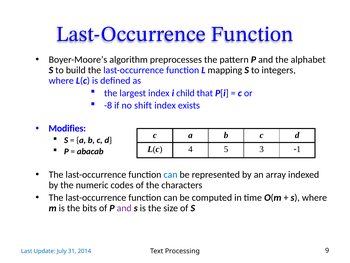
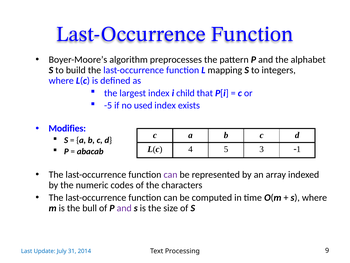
-8: -8 -> -5 (108, 105)
shift: shift -> used (143, 105)
can colour: blue -> purple (171, 174)
bits: bits -> bull (90, 208)
